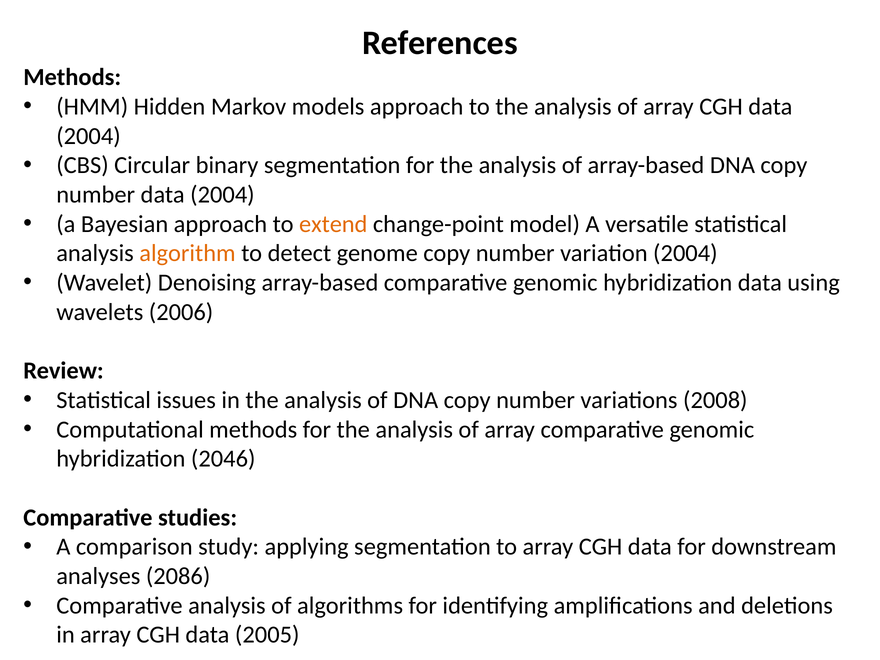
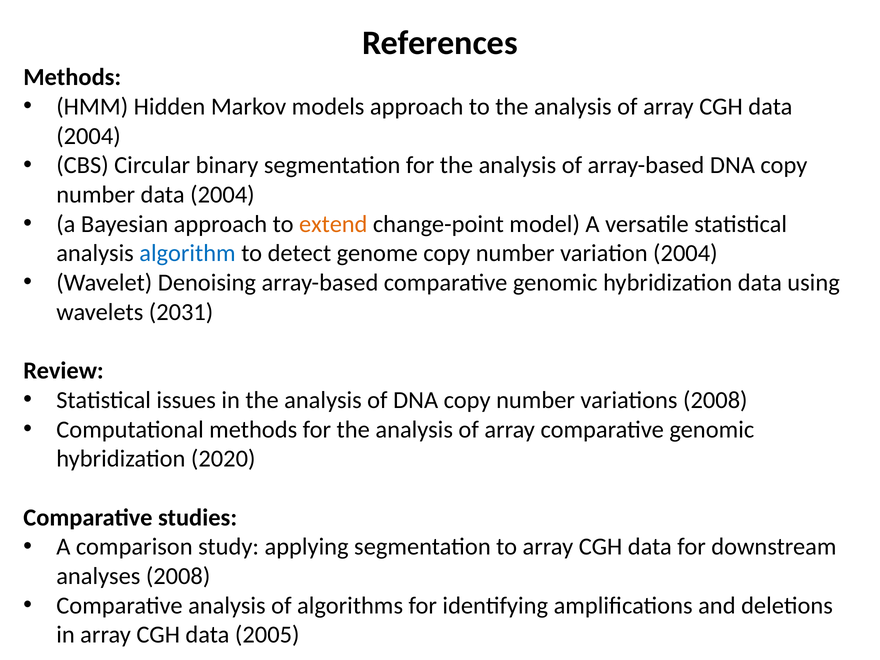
algorithm colour: orange -> blue (187, 253)
2006: 2006 -> 2031 (181, 312)
2046: 2046 -> 2020 (223, 459)
analyses 2086: 2086 -> 2008 (178, 576)
